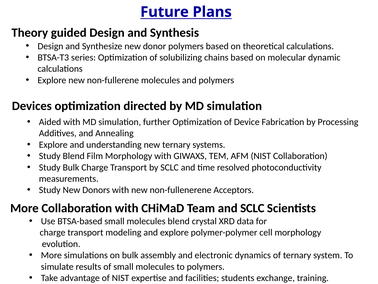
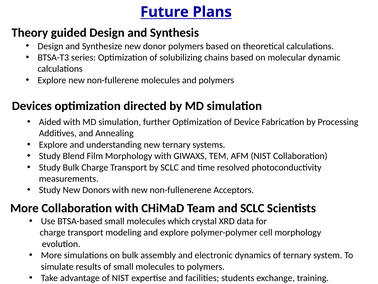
molecules blend: blend -> which (179, 221)
